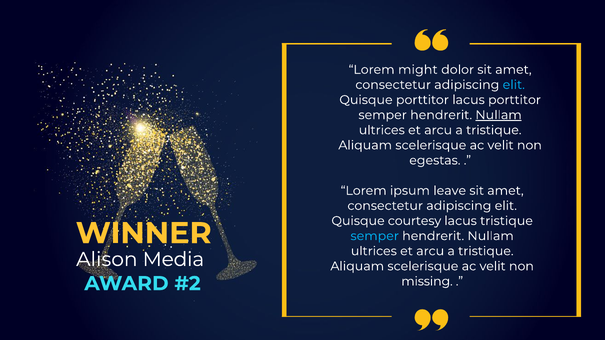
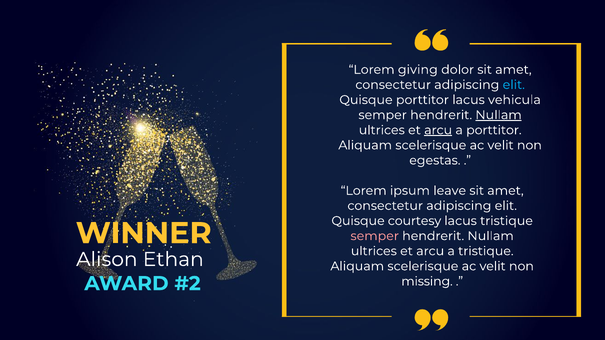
might: might -> giving (418, 70)
lacus porttitor: porttitor -> vehicula (514, 100)
arcu underline: none -> present (438, 130)
tristique: tristique -> porttitor (494, 130)
semper colour: light blue -> pink (375, 236)
Media: Media -> Ethan (173, 260)
